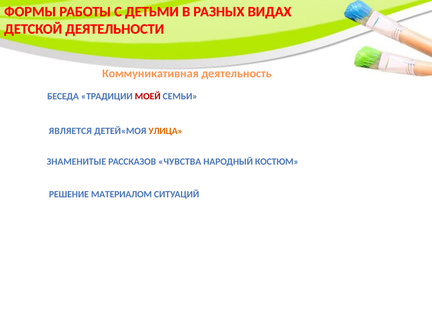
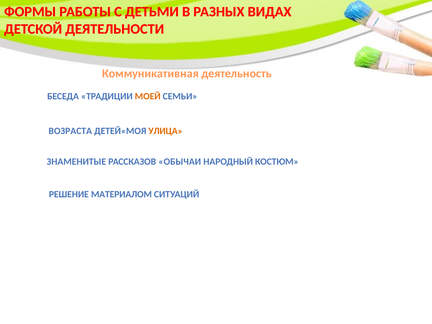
МОЕЙ colour: red -> orange (148, 96)
ЯВЛЯЕТСЯ: ЯВЛЯЕТСЯ -> ВОЗРАСТА (70, 131)
ЧУВСТВА: ЧУВСТВА -> ОБЫЧАИ (180, 162)
